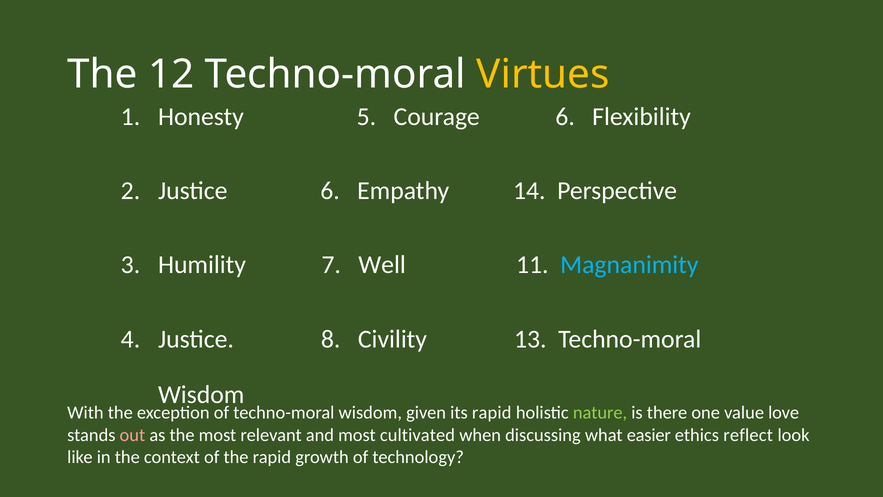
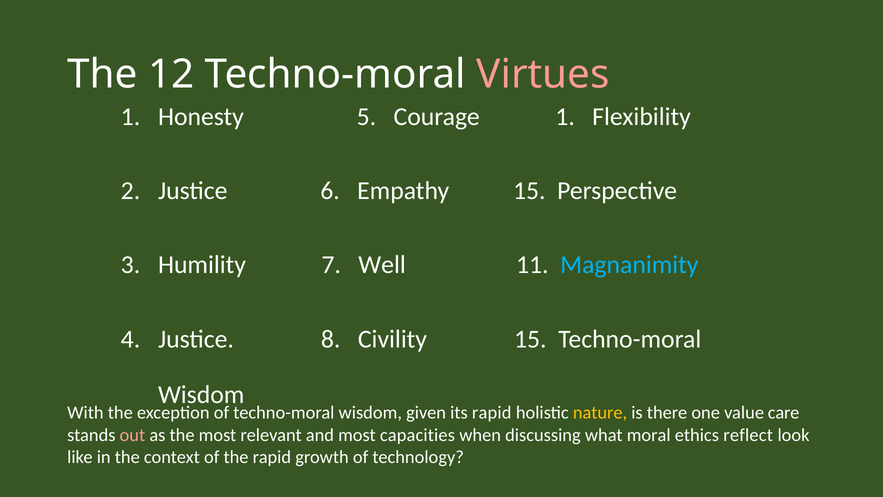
Virtues colour: yellow -> pink (543, 74)
Courage 6: 6 -> 1 (565, 117)
Empathy 14: 14 -> 15 (529, 191)
Civility 13: 13 -> 15 (530, 339)
nature colour: light green -> yellow (600, 413)
love: love -> care (784, 413)
cultivated: cultivated -> capacities (417, 435)
easier: easier -> moral (649, 435)
